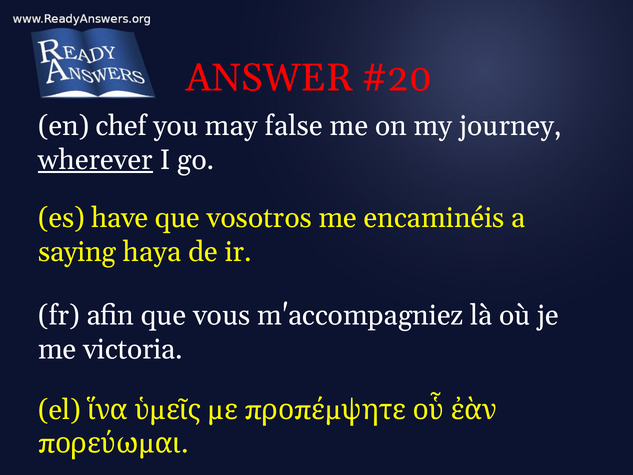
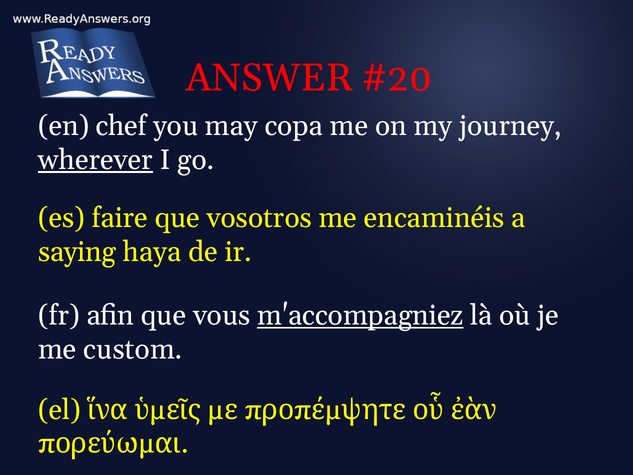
false: false -> copa (294, 126)
have: have -> faire (120, 218)
m'accompagniez underline: none -> present (360, 315)
victoria: victoria -> custom (133, 349)
